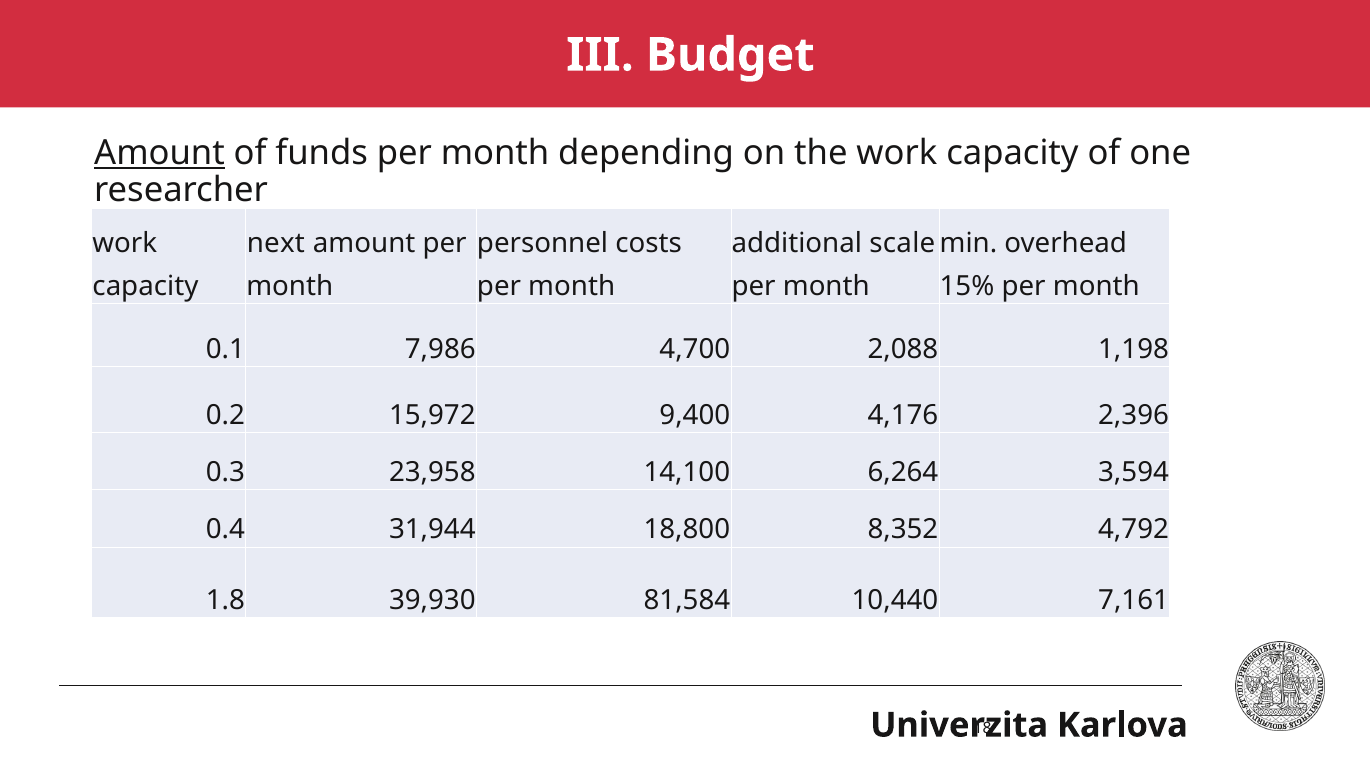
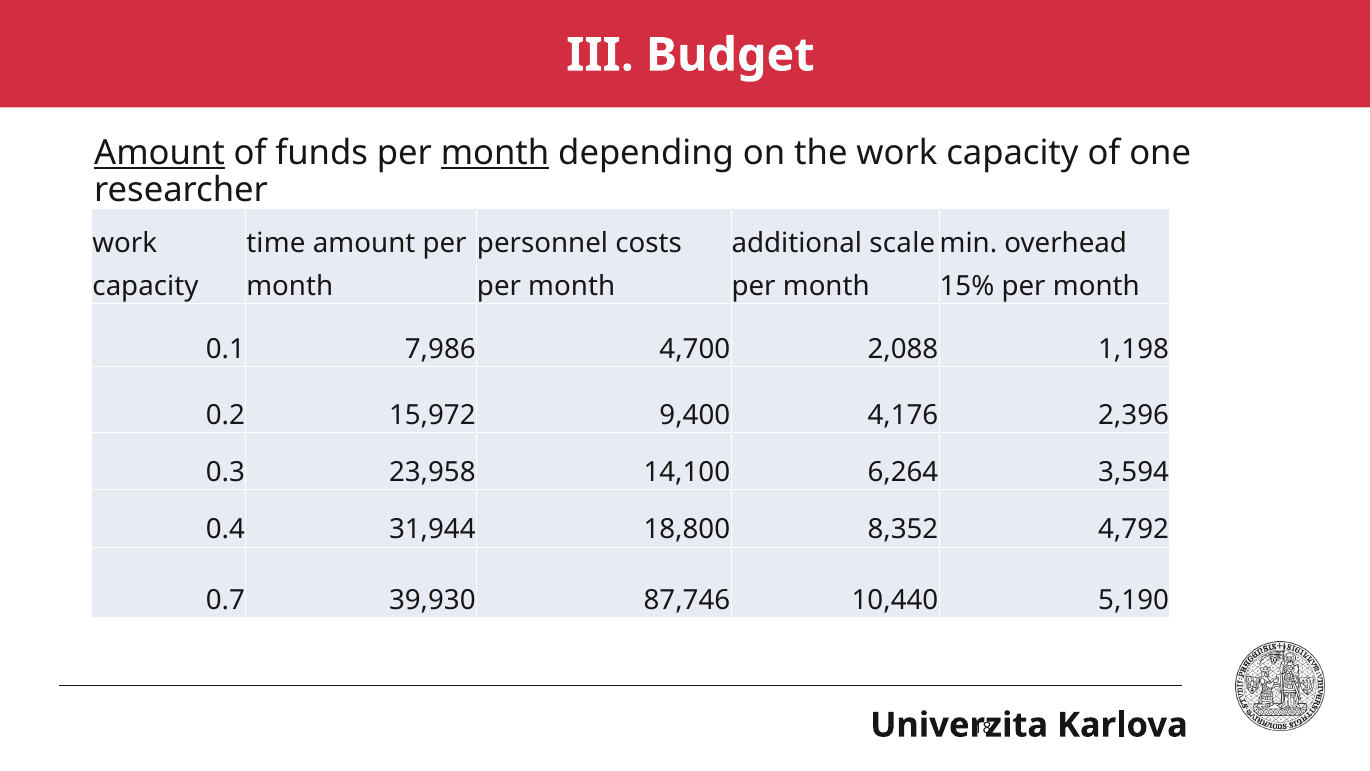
month underline: none -> present (495, 153)
next: next -> time (276, 243)
1.8: 1.8 -> 0.7 (225, 600)
81,584: 81,584 -> 87,746 (687, 600)
7,161: 7,161 -> 5,190 (1134, 600)
